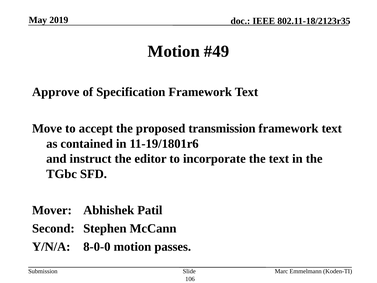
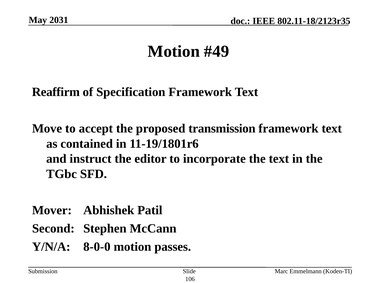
2019: 2019 -> 2031 (59, 20)
Approve: Approve -> Reaffirm (56, 92)
